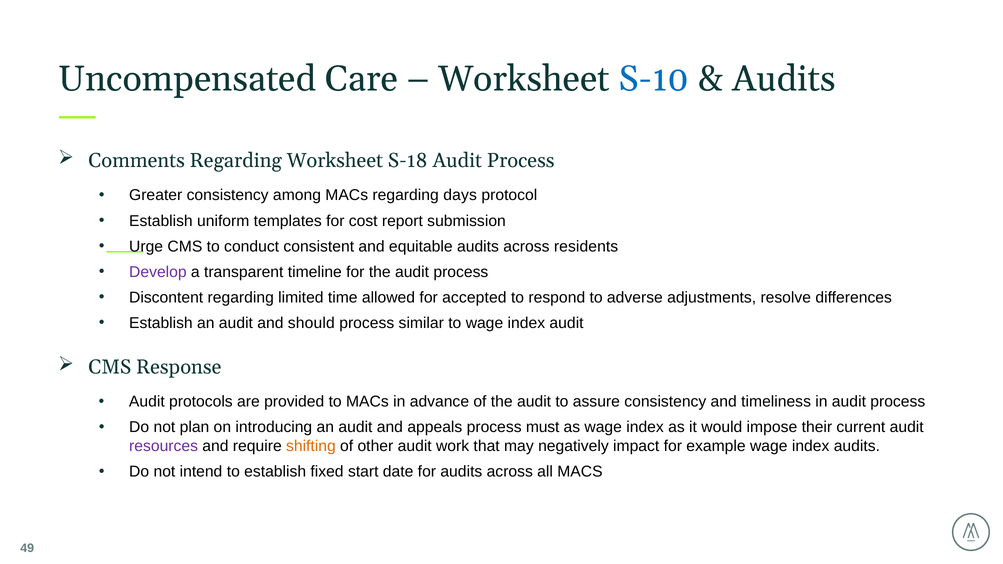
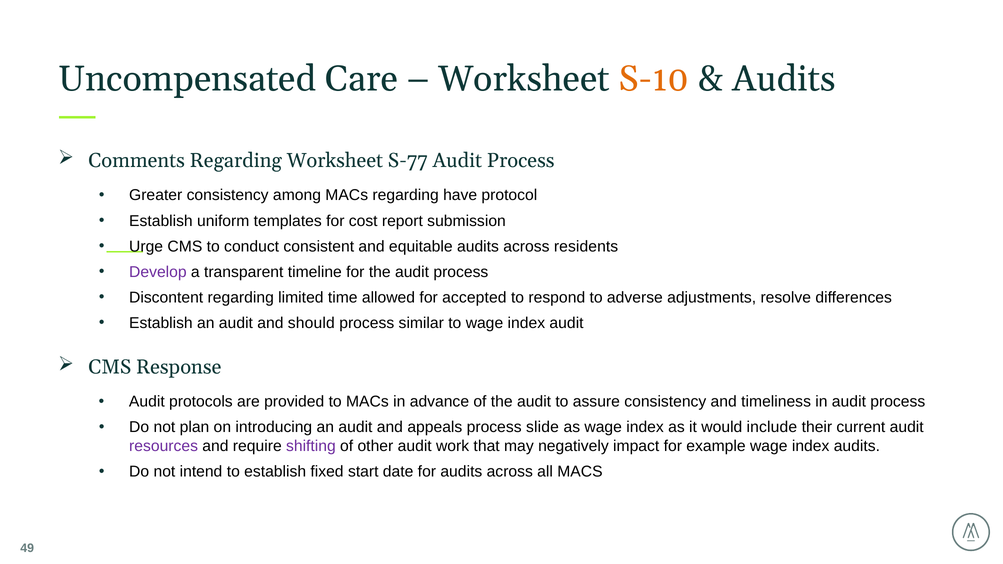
S-10 colour: blue -> orange (654, 79)
S-18: S-18 -> S-77 (408, 161)
days: days -> have (460, 195)
must: must -> slide (542, 427)
impose: impose -> include (772, 427)
shifting colour: orange -> purple (311, 446)
